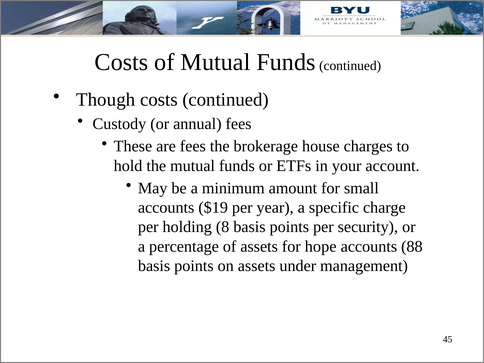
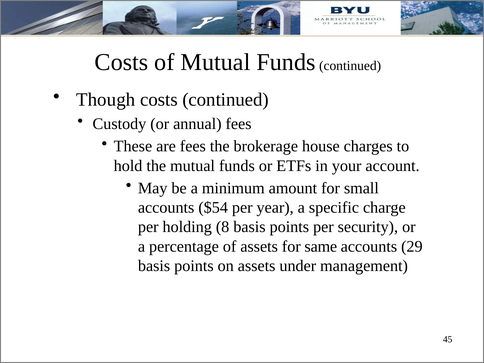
$19: $19 -> $54 (213, 208)
hope: hope -> same (321, 246)
88: 88 -> 29 (412, 246)
